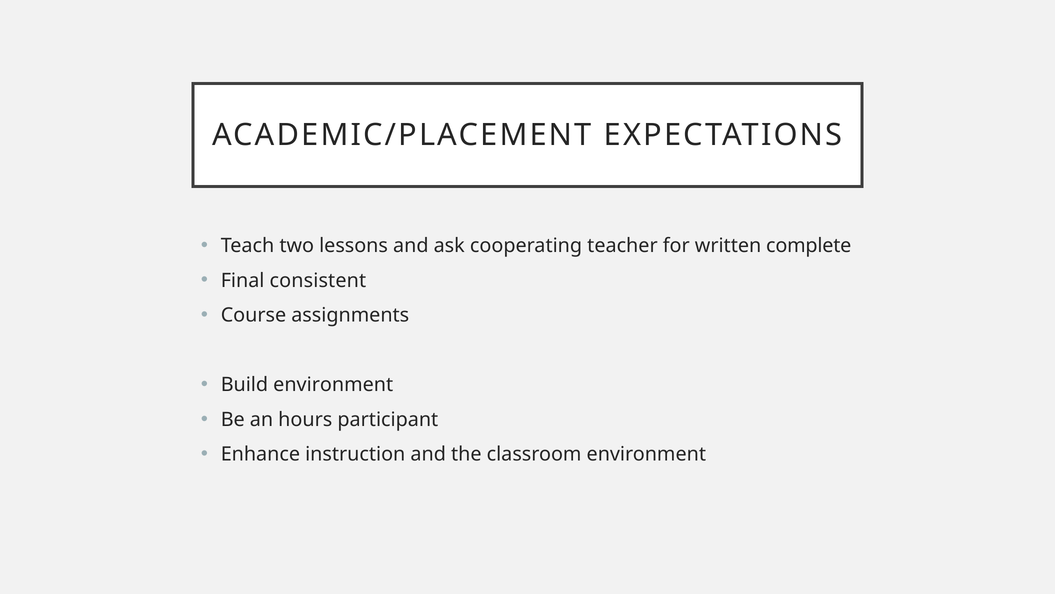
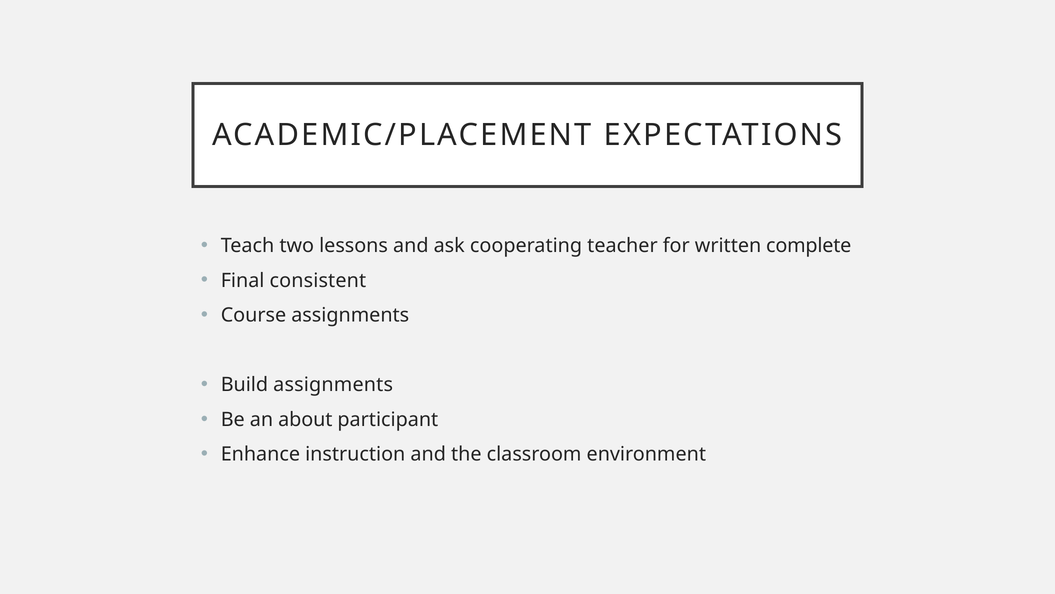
Build environment: environment -> assignments (333, 384)
hours: hours -> about (305, 419)
